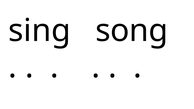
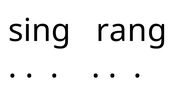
song: song -> rang (131, 31)
